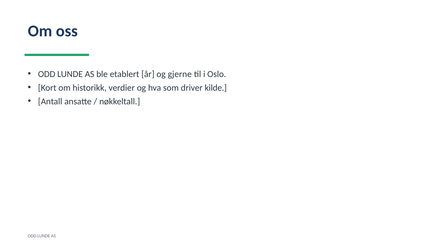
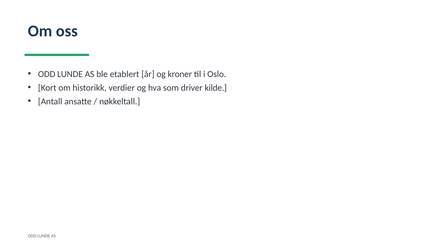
gjerne: gjerne -> kroner (180, 74)
